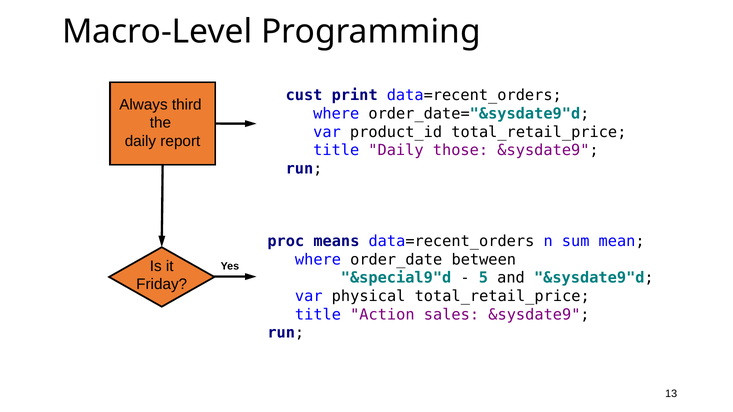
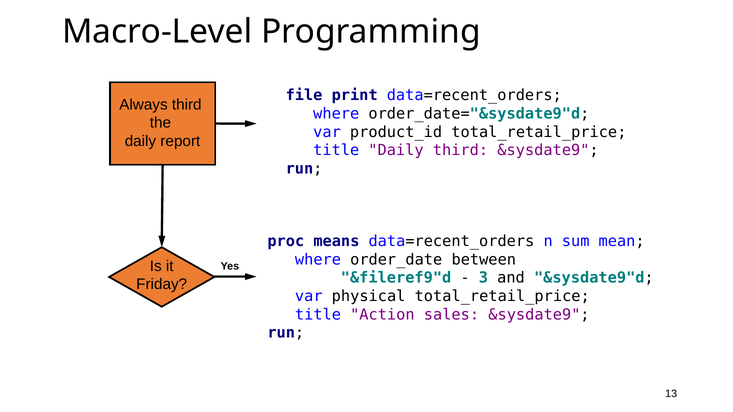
cust: cust -> file (304, 95)
Daily those: those -> third (460, 150)
&special9"d: &special9"d -> &fileref9"d (396, 278)
5: 5 -> 3 (483, 278)
